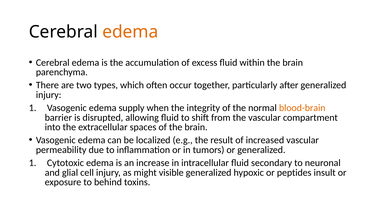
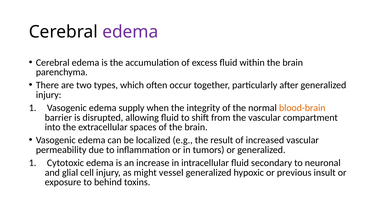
edema colour: orange -> purple (130, 32)
visible: visible -> vessel (171, 172)
peptides: peptides -> previous (294, 172)
